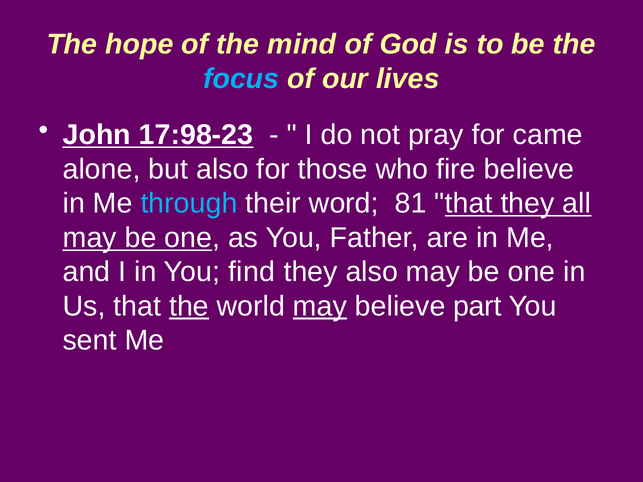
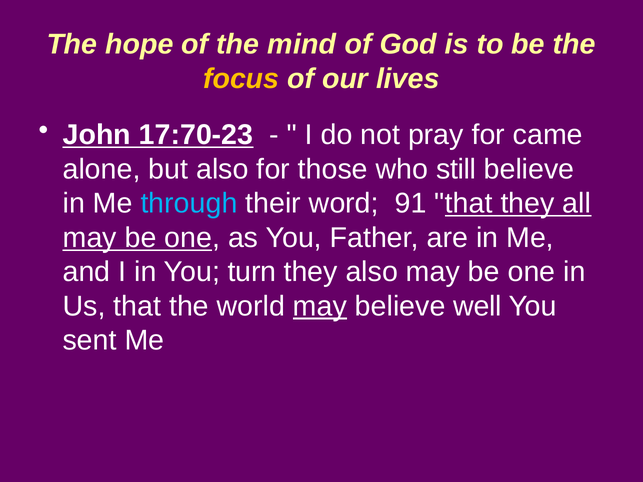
focus colour: light blue -> yellow (241, 79)
17:98-23: 17:98-23 -> 17:70-23 (196, 135)
fire: fire -> still (456, 169)
81: 81 -> 91 (411, 203)
find: find -> turn (252, 272)
the underline: present -> none (189, 306)
part: part -> well (477, 306)
